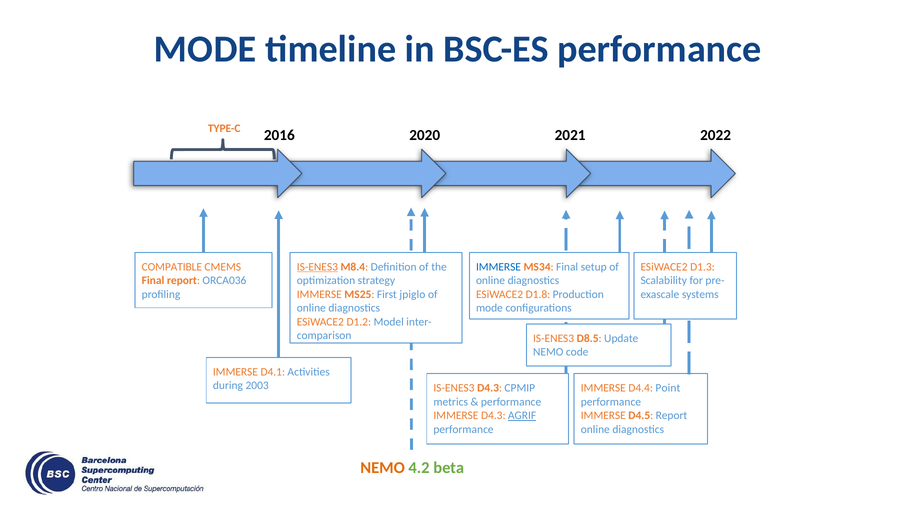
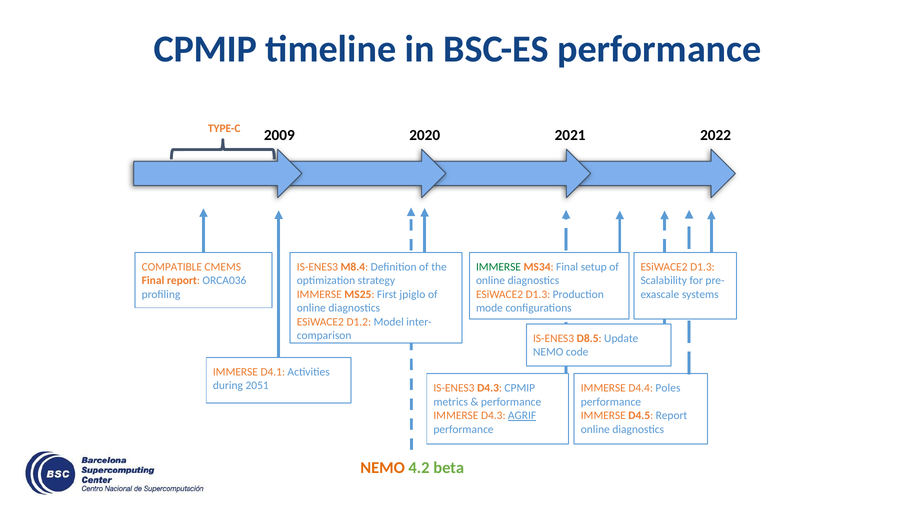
MODE: MODE -> CPMIP (205, 49)
2016: 2016 -> 2009 (279, 135)
IS-ENES3 underline: present -> none (317, 267)
IMMERSE colour: blue -> green (498, 267)
D1.8: D1.8 -> D1.3 (538, 295)
2003: 2003 -> 2051 (257, 386)
Point: Point -> Poles (668, 388)
